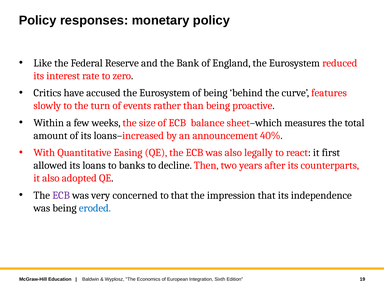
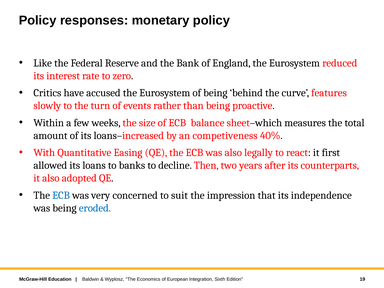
announcement: announcement -> competiveness (225, 136)
ECB colour: purple -> blue (61, 195)
to that: that -> suit (179, 195)
